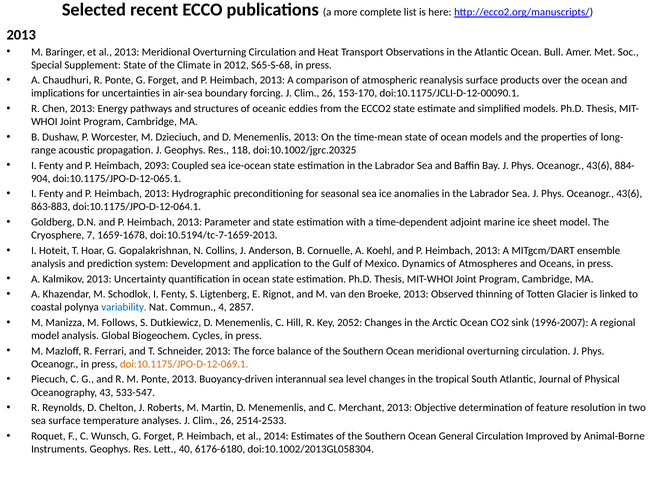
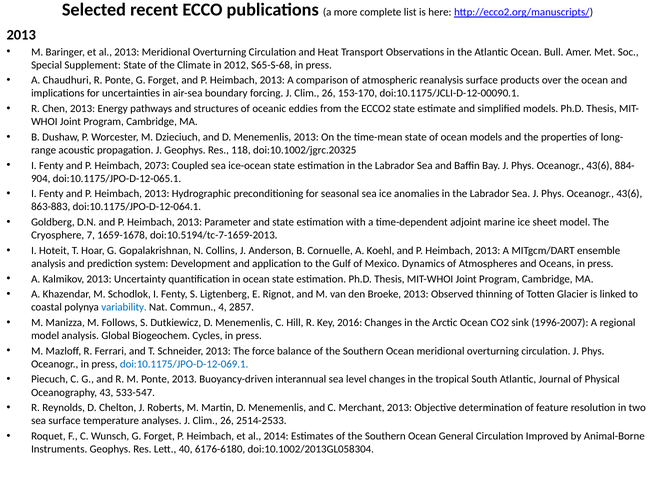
2093: 2093 -> 2073 (157, 166)
2052: 2052 -> 2016 (350, 323)
doi:10.1175/JPO-D-12-069.1 colour: orange -> blue (184, 364)
